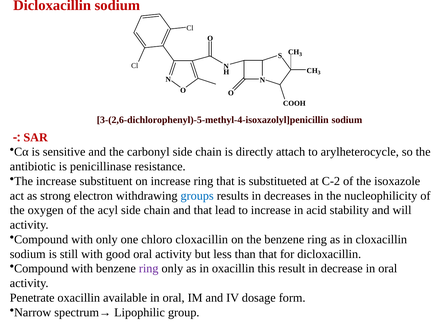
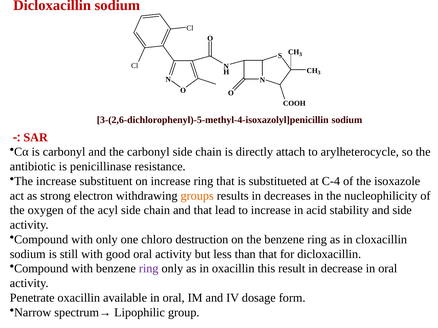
is sensitive: sensitive -> carbonyl (64, 152)
C-2: C-2 -> C-4 (331, 181)
groups colour: blue -> orange (197, 196)
and will: will -> side (402, 211)
chloro cloxacillin: cloxacillin -> destruction (202, 240)
